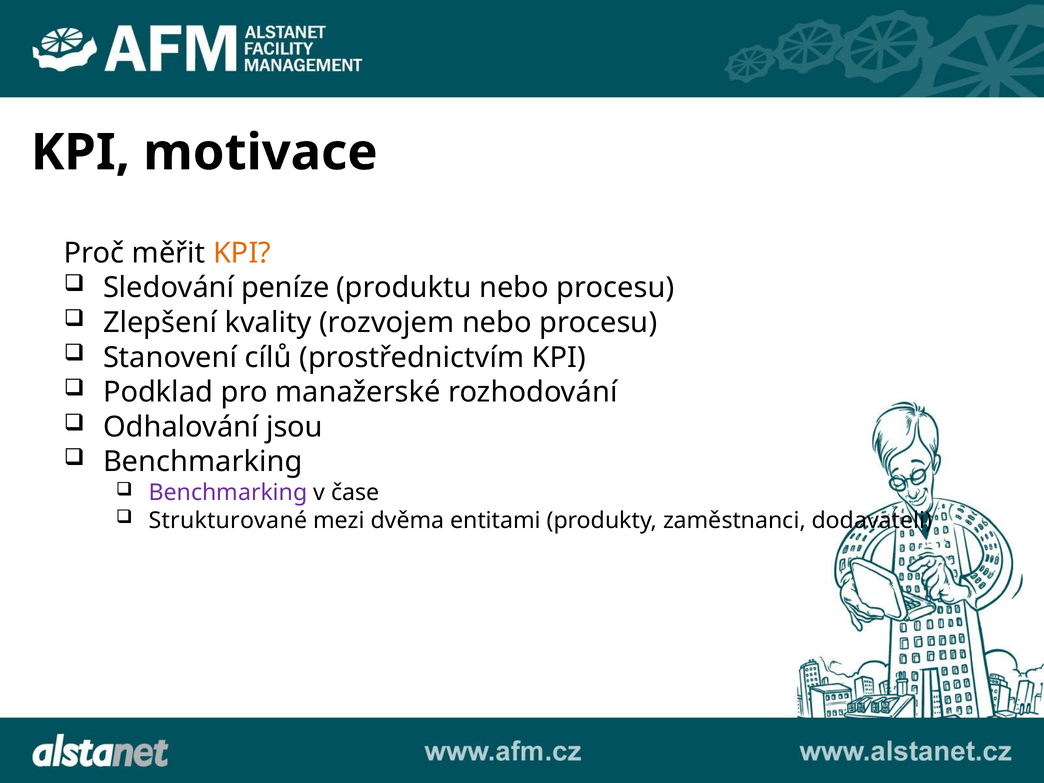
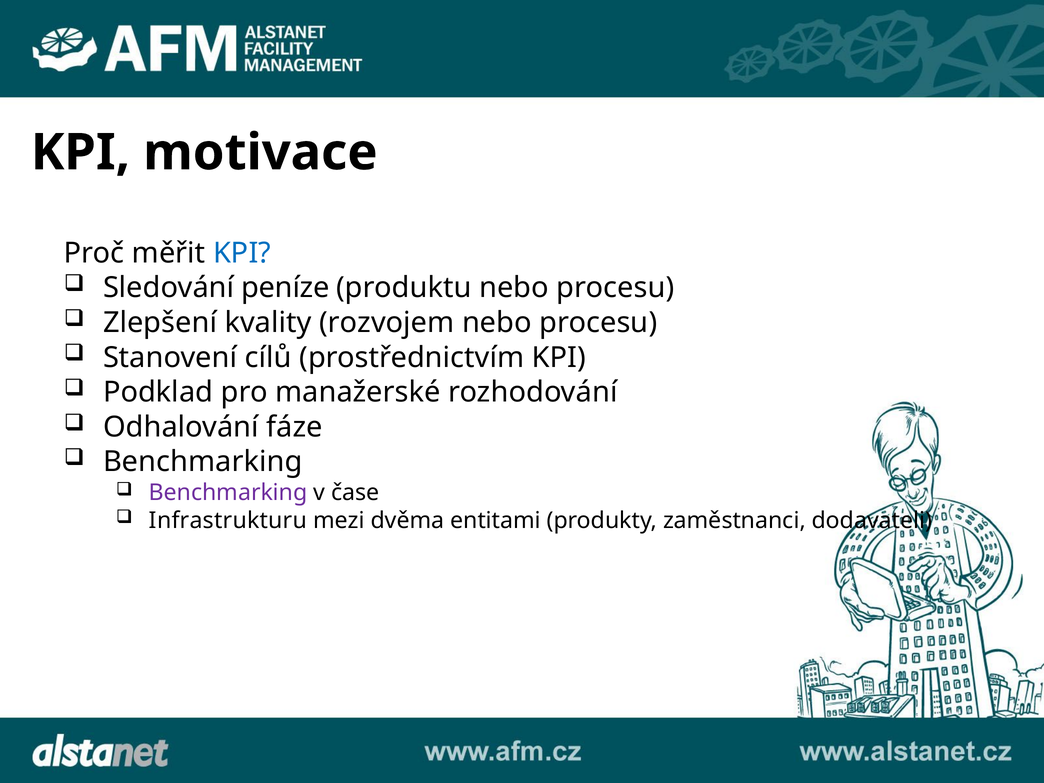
KPI colour: orange -> blue (242, 253)
jsou: jsou -> fáze (295, 427)
Strukturované: Strukturované -> Infrastrukturu (228, 521)
